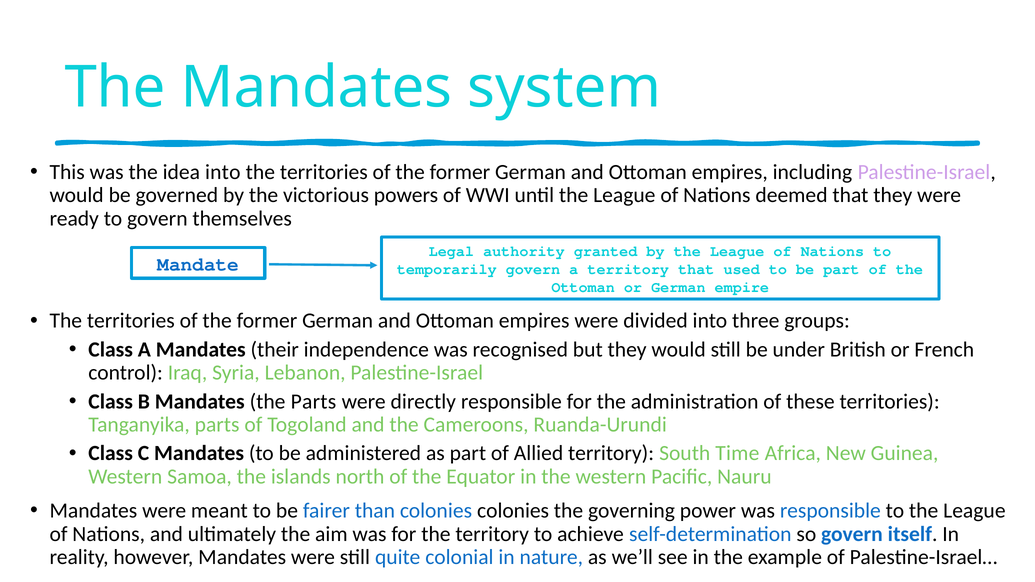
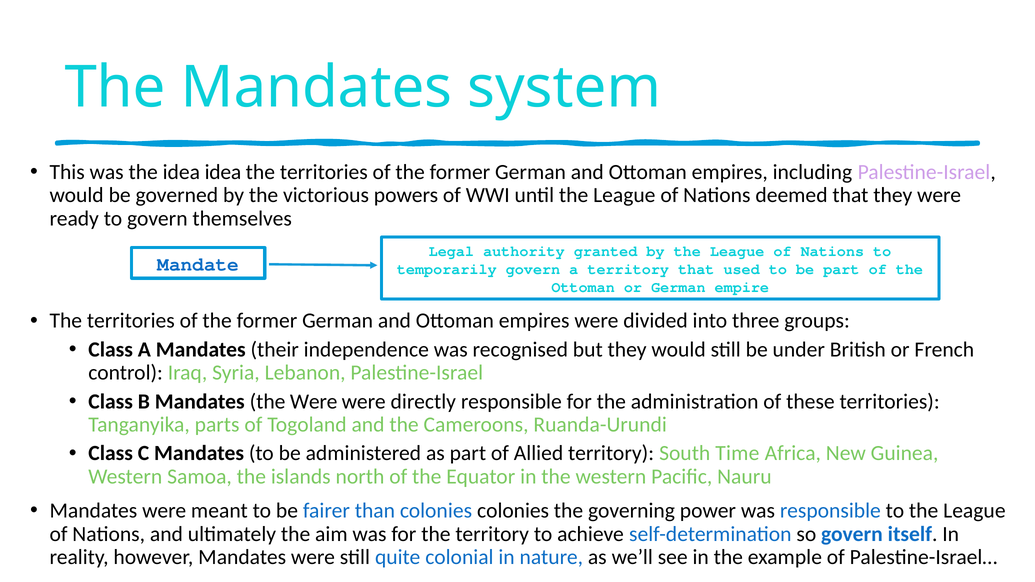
idea into: into -> idea (223, 172)
the Parts: Parts -> Were (314, 402)
